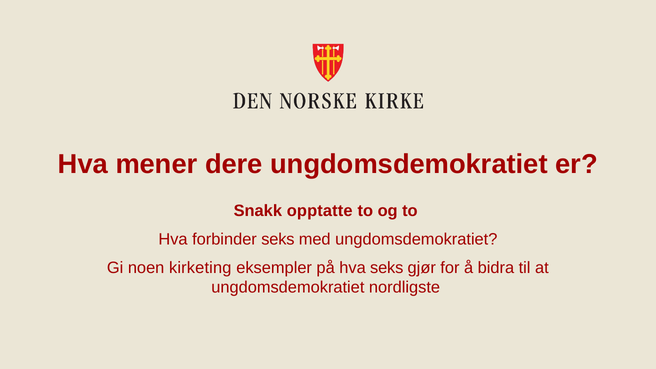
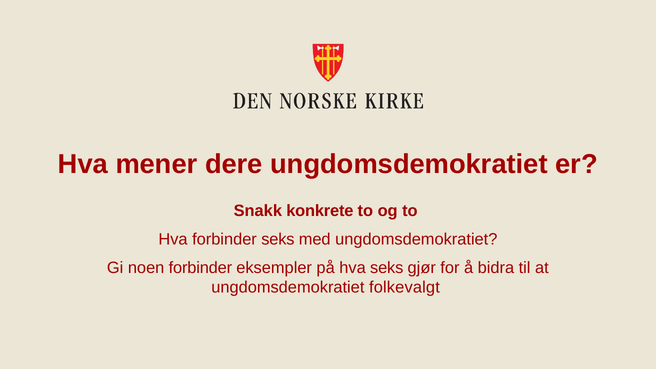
opptatte: opptatte -> konkrete (320, 211)
noen kirketing: kirketing -> forbinder (200, 268)
nordligste: nordligste -> folkevalgt (404, 287)
